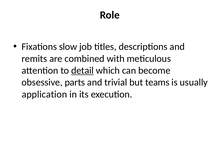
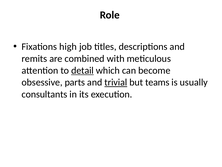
slow: slow -> high (68, 47)
trivial underline: none -> present (116, 82)
application: application -> consultants (44, 94)
